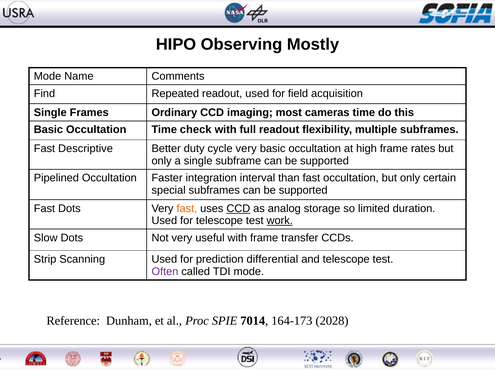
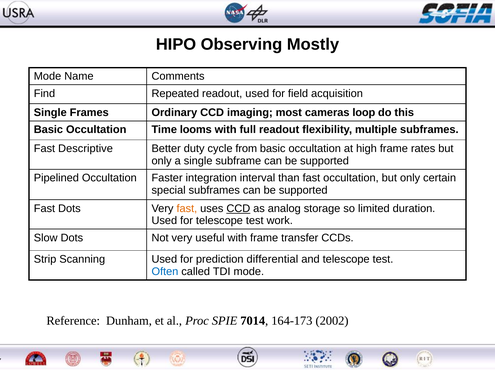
cameras time: time -> loop (364, 113)
check: check -> looms (196, 130)
cycle very: very -> from (246, 149)
work underline: present -> none (280, 221)
Often colour: purple -> blue (165, 272)
2028: 2028 -> 2002 (332, 321)
